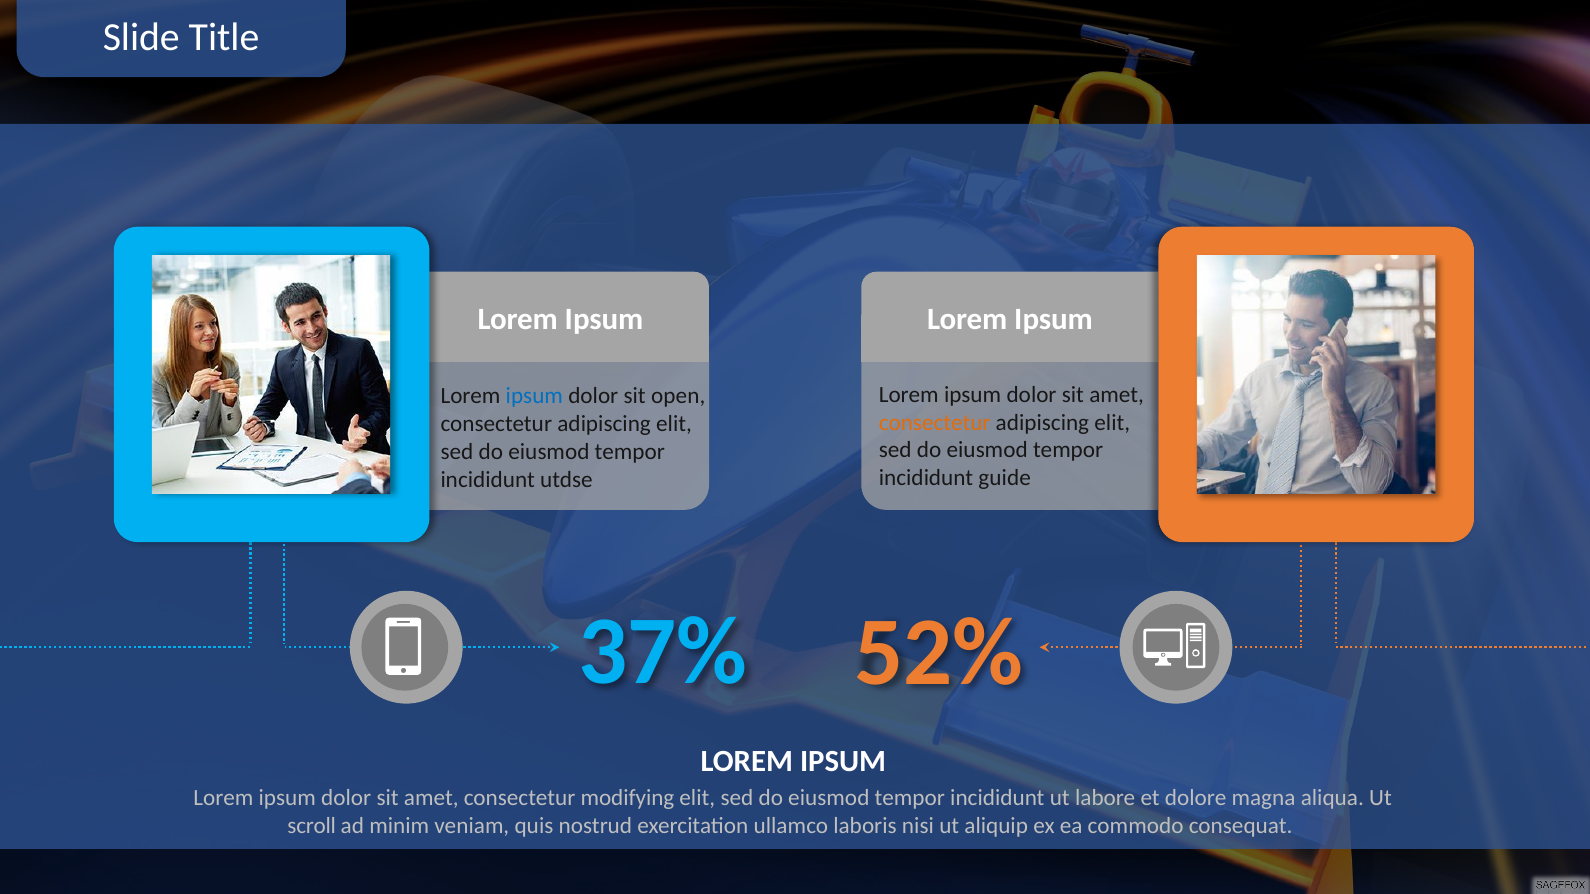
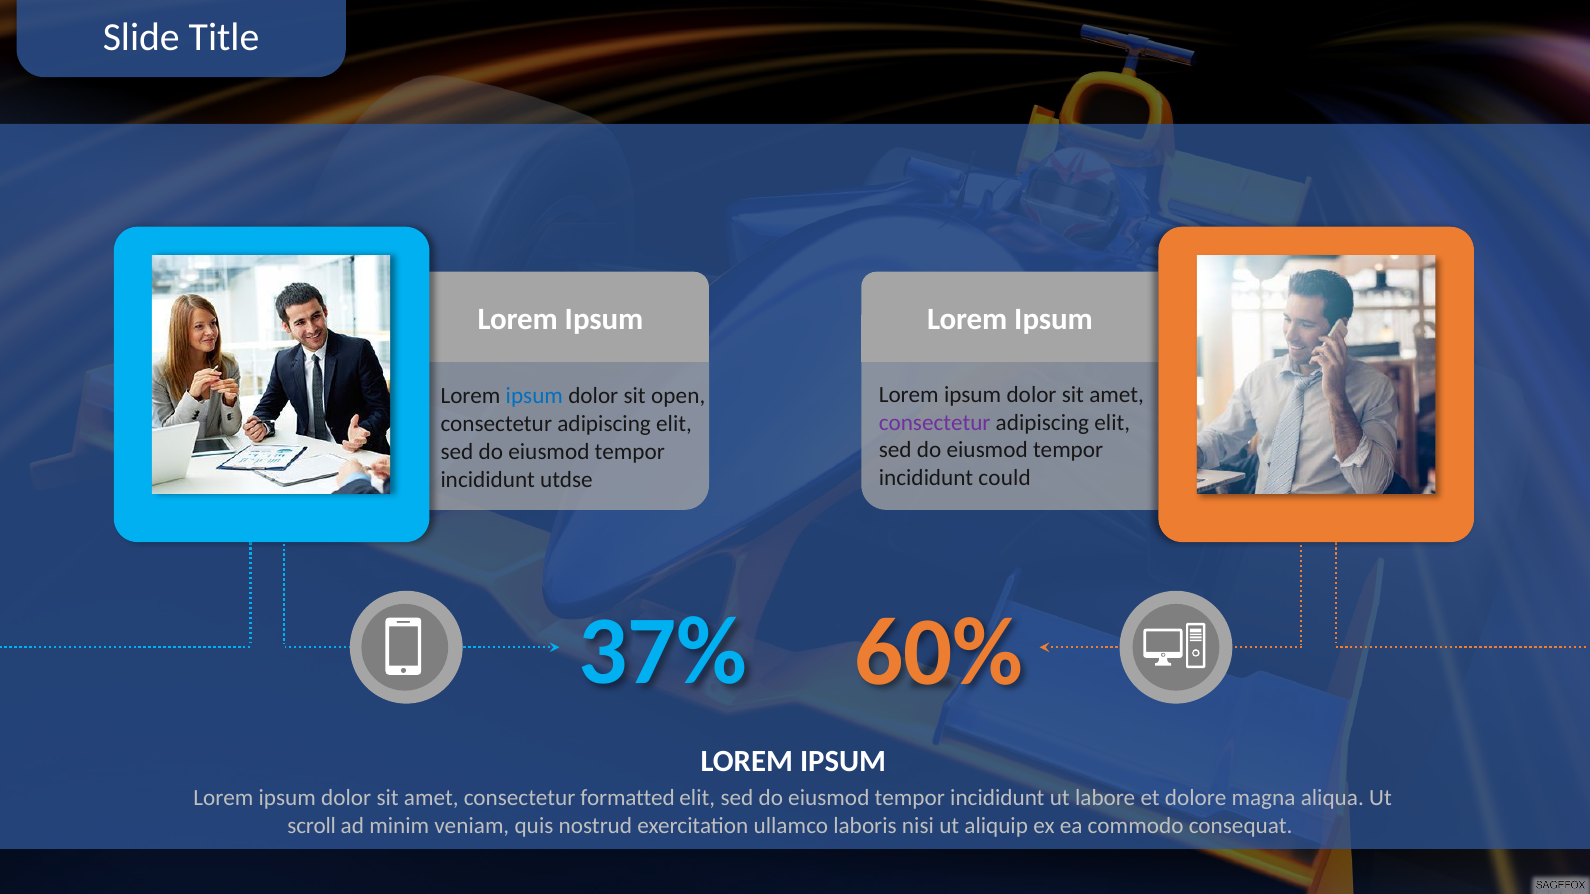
consectetur colour: orange -> purple (935, 423)
guide: guide -> could (1005, 478)
52%: 52% -> 60% (939, 652)
modifying: modifying -> formatted (628, 798)
